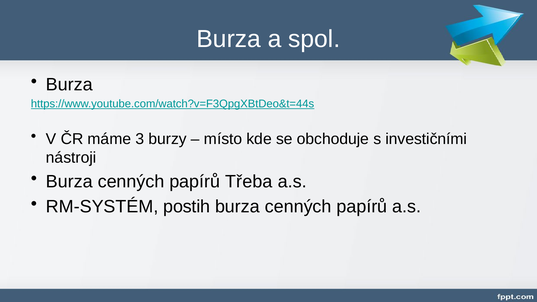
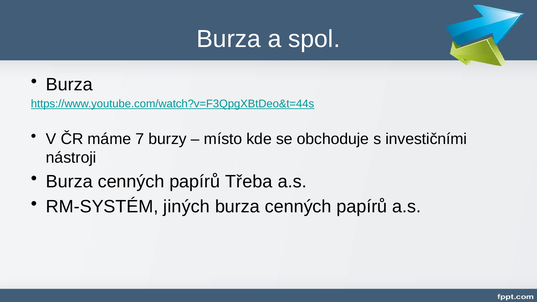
3: 3 -> 7 (140, 139)
postih: postih -> jiných (187, 207)
